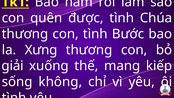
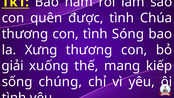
Bước: Bước -> Sóng (128, 34)
không: không -> chúng (60, 82)
